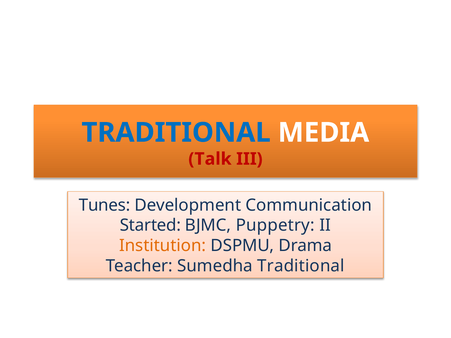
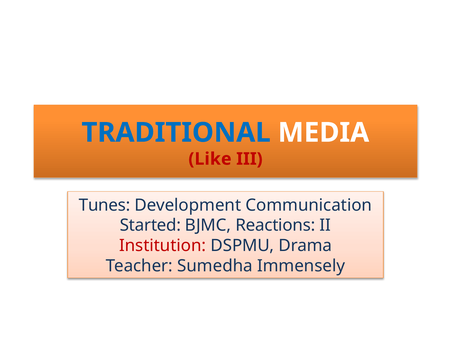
Talk: Talk -> Like (210, 159)
Puppetry: Puppetry -> Reactions (275, 226)
Institution colour: orange -> red (163, 246)
Sumedha Traditional: Traditional -> Immensely (301, 266)
